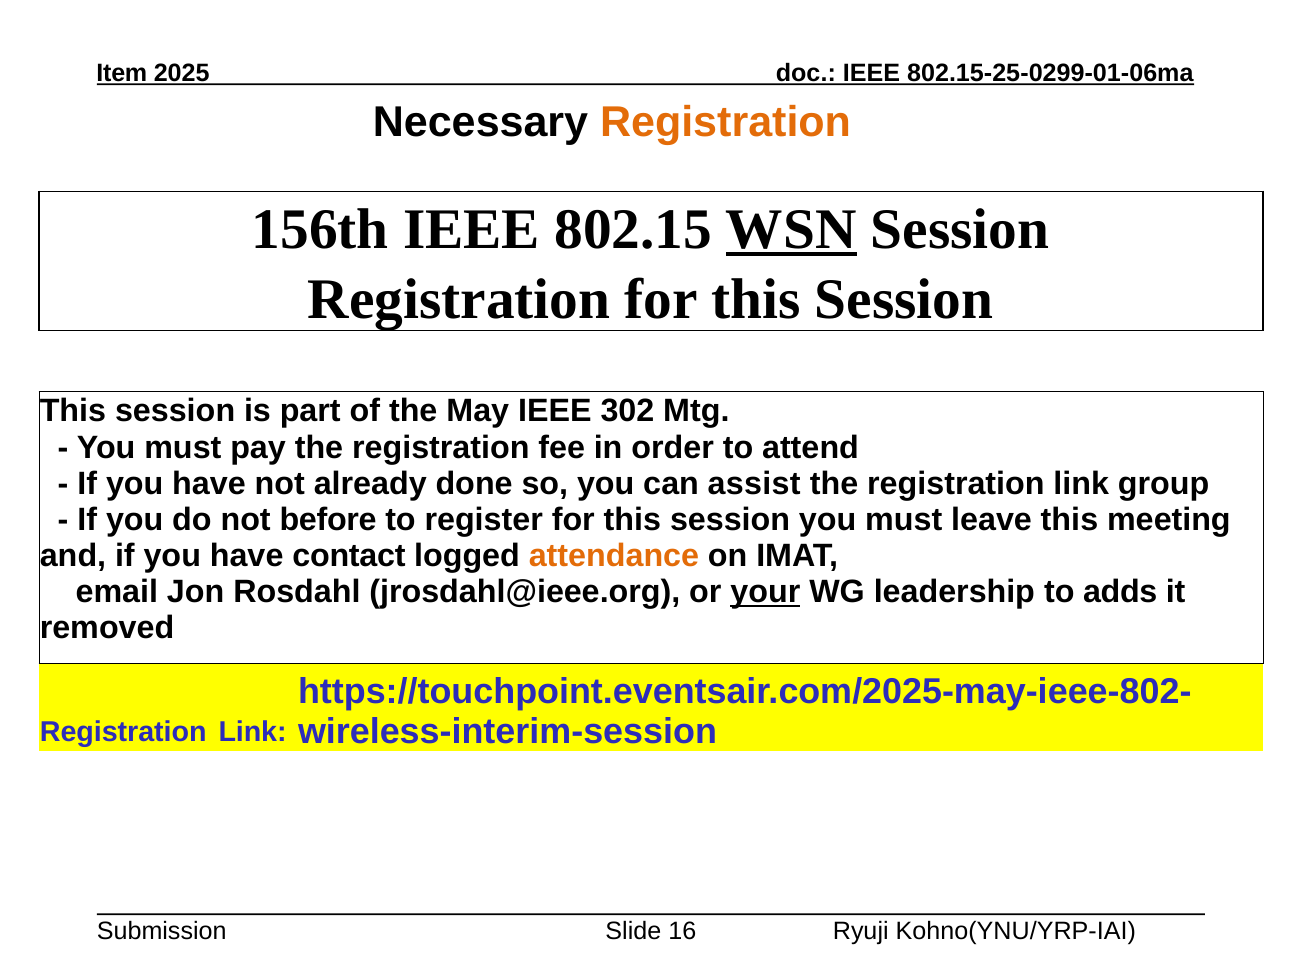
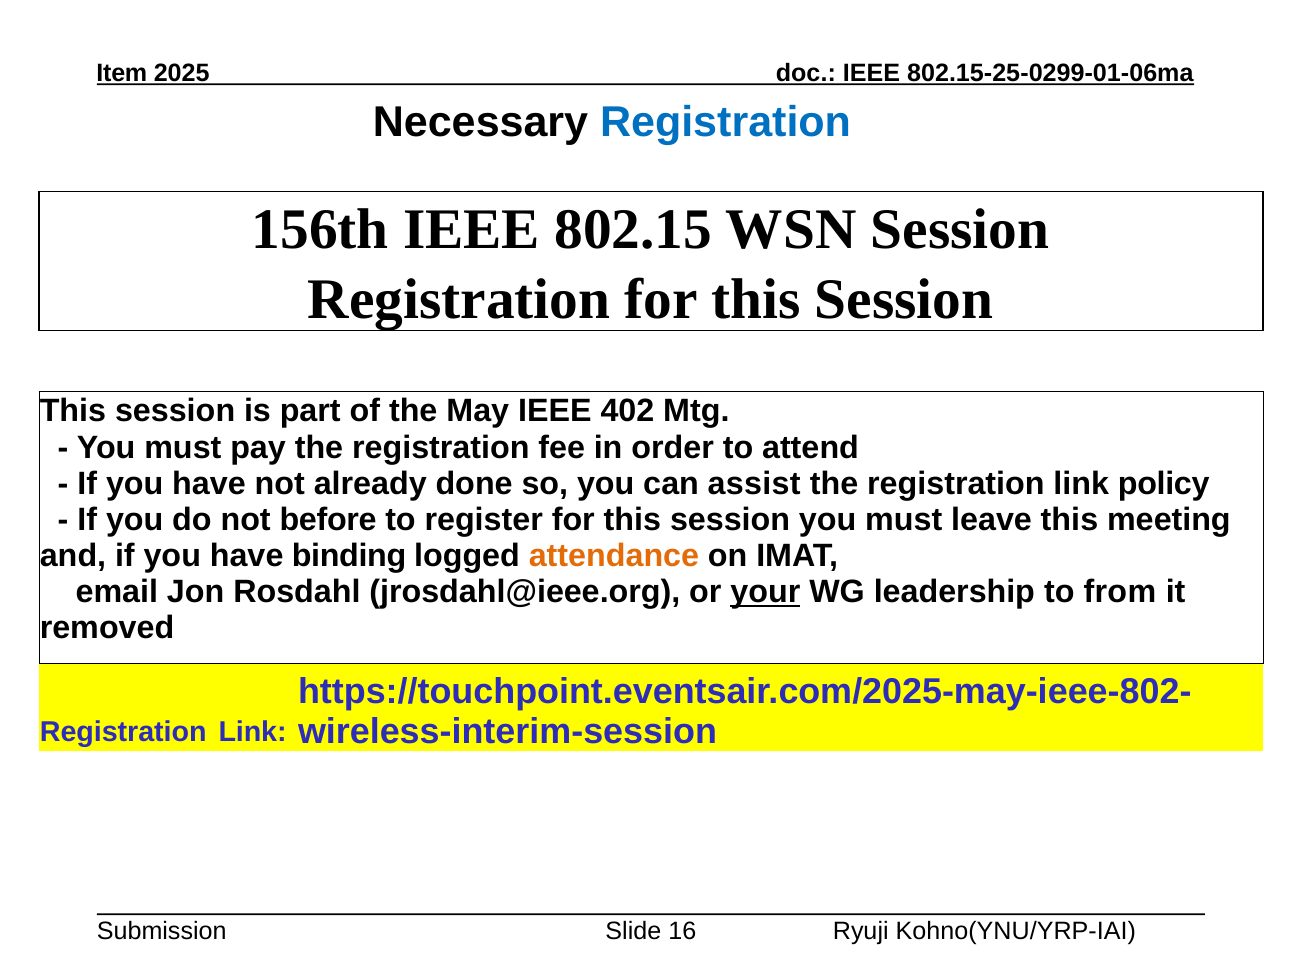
Registration colour: orange -> blue (726, 122)
WSN underline: present -> none (791, 230)
302: 302 -> 402 (627, 411)
group: group -> policy (1164, 484)
contact: contact -> binding (349, 556)
adds: adds -> from (1120, 592)
